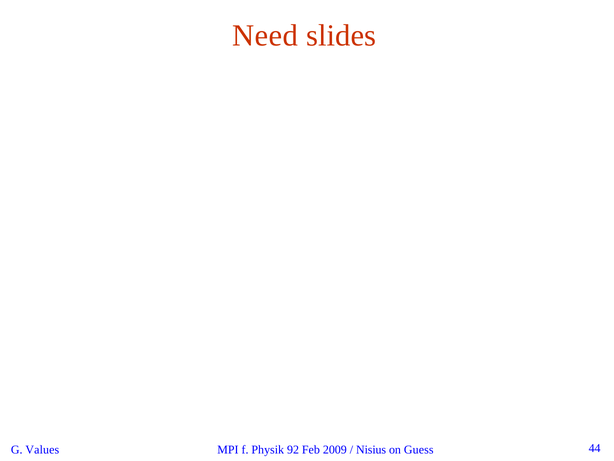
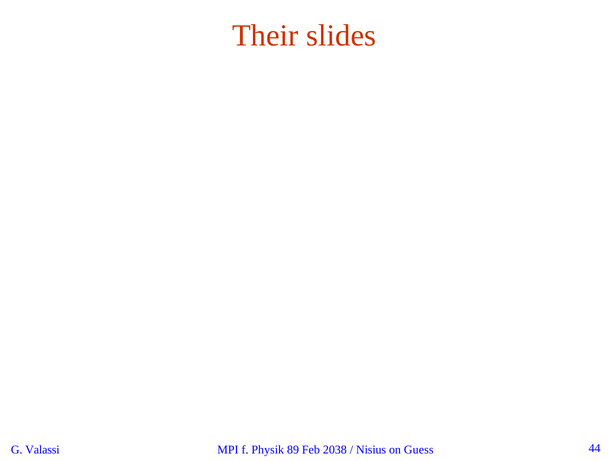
Need: Need -> Their (265, 35)
Values: Values -> Valassi (42, 449)
92: 92 -> 89 (293, 449)
2009: 2009 -> 2038 (335, 449)
